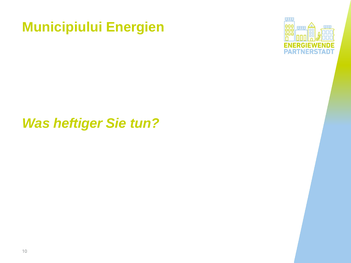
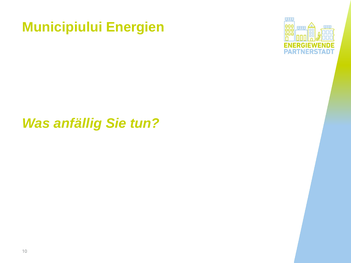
heftiger: heftiger -> anfällig (78, 123)
